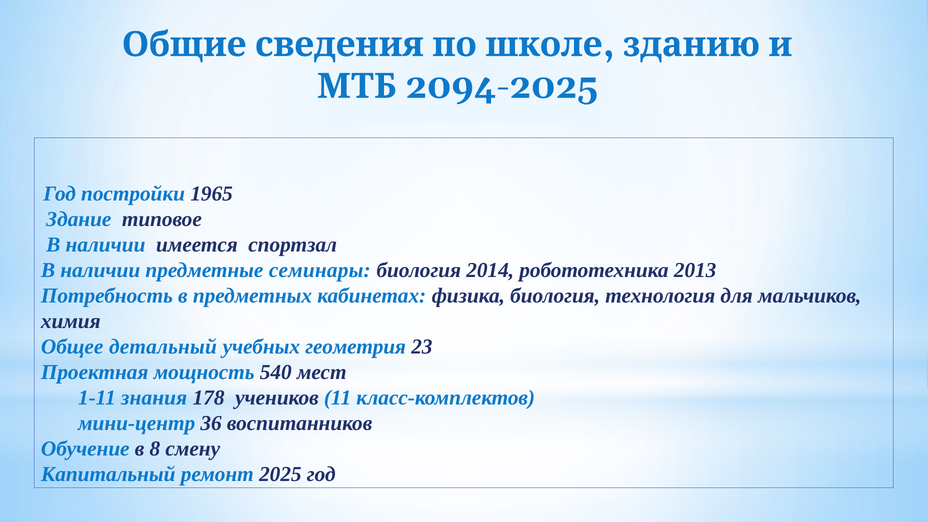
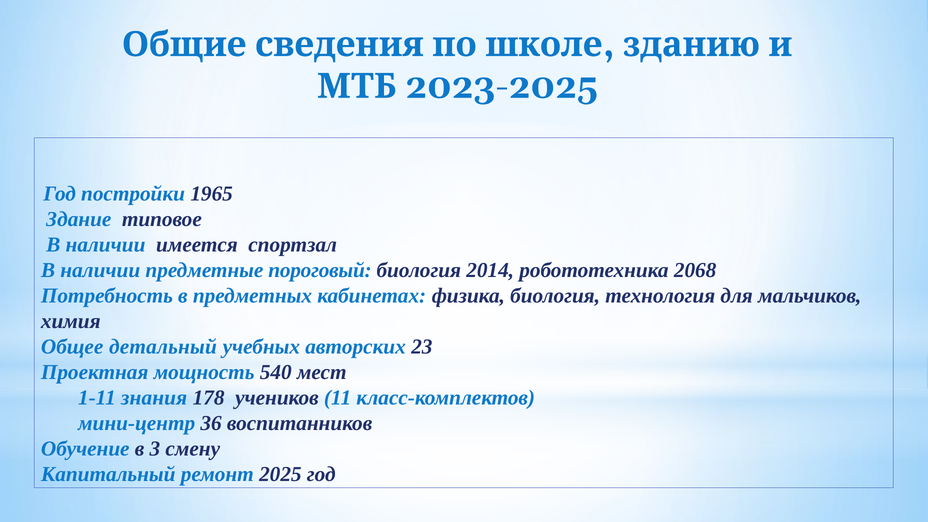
2094-2025: 2094-2025 -> 2023-2025 (501, 86)
семинары: семинары -> пороговый (320, 270)
2013: 2013 -> 2068 (695, 270)
геометрия: геометрия -> авторских (356, 347)
8: 8 -> 3 (155, 449)
